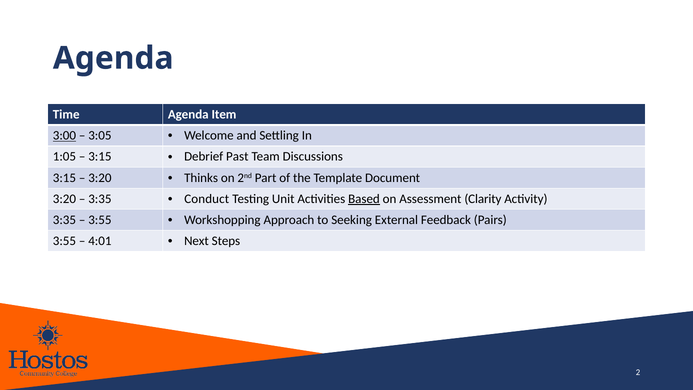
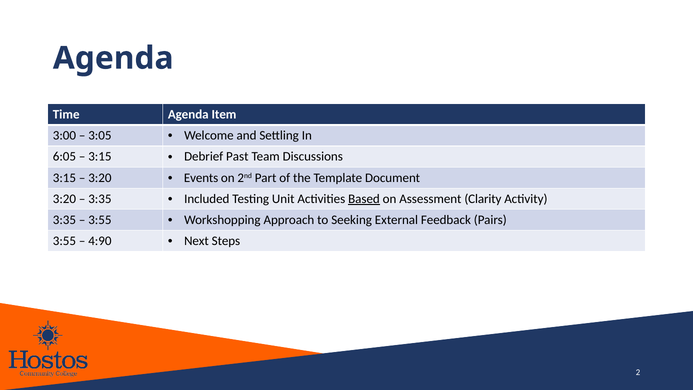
3:00 underline: present -> none (64, 136)
1:05: 1:05 -> 6:05 (64, 157)
Thinks: Thinks -> Events (201, 178)
Conduct: Conduct -> Included (207, 199)
4:01: 4:01 -> 4:90 (100, 241)
